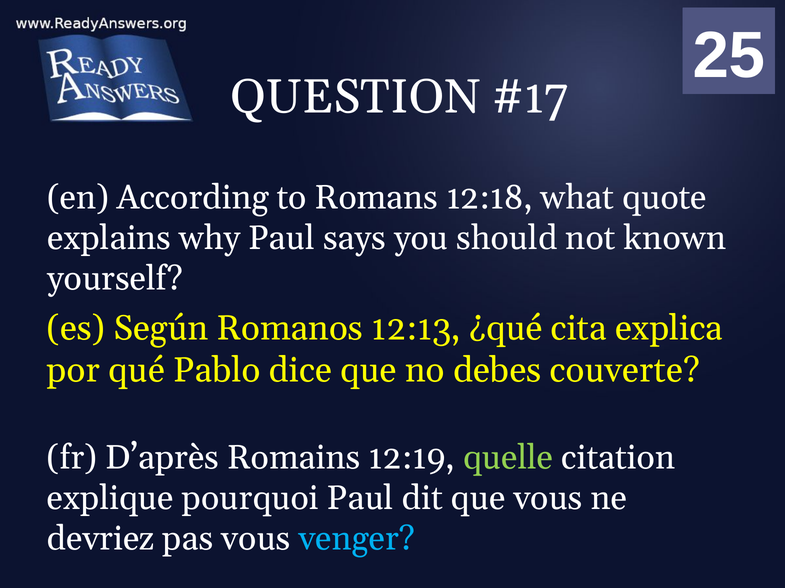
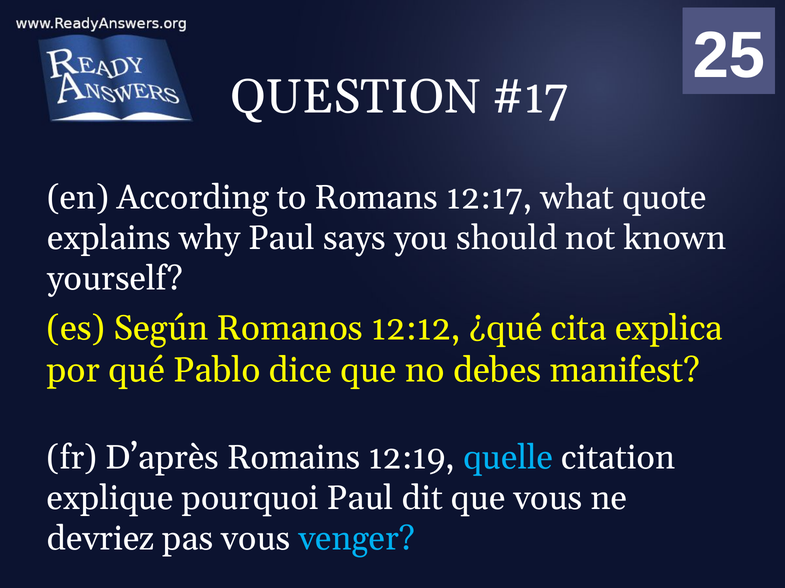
12:18: 12:18 -> 12:17 (489, 198)
12:13: 12:13 -> 12:12 (416, 329)
couverte: couverte -> manifest (625, 371)
quelle colour: light green -> light blue (508, 458)
